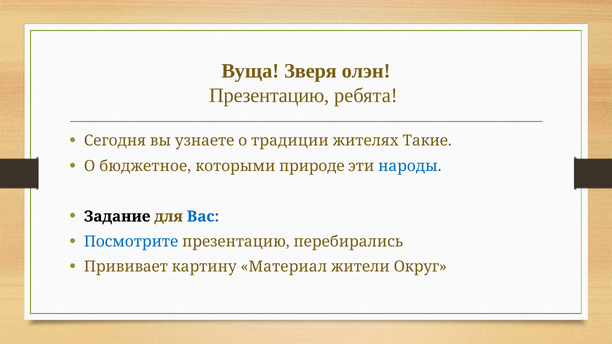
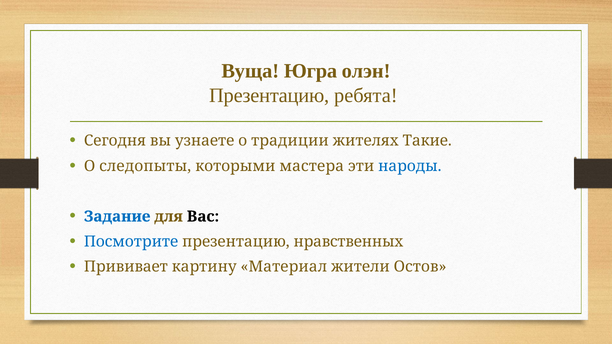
Зверя: Зверя -> Югра (311, 71)
бюджетное: бюджетное -> следопыты (145, 166)
природе: природе -> мастера (312, 166)
Задание colour: black -> blue (117, 217)
Вас colour: blue -> black (203, 217)
перебирались: перебирались -> нравственных (348, 242)
Округ: Округ -> Остов (420, 267)
